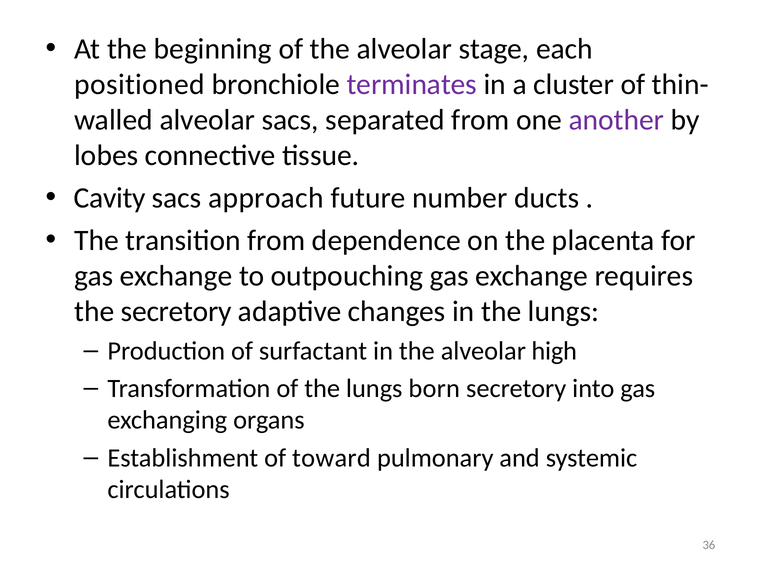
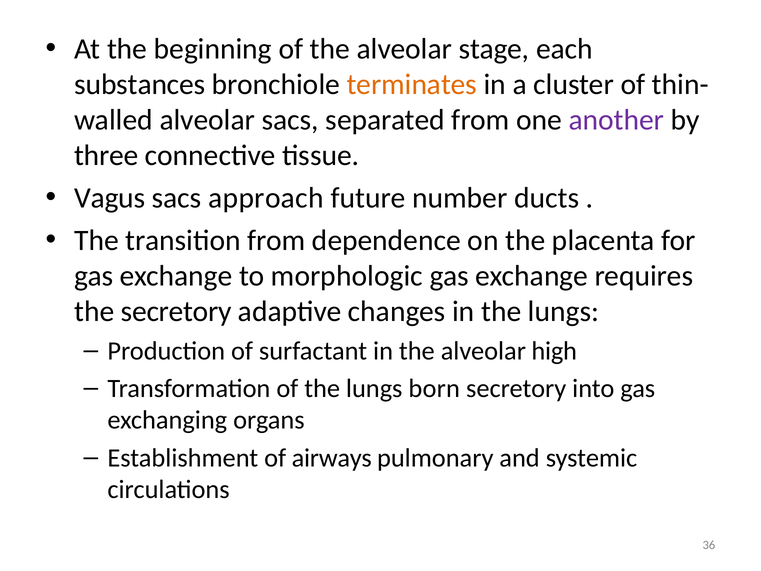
positioned: positioned -> substances (140, 85)
terminates colour: purple -> orange (412, 85)
lobes: lobes -> three (106, 156)
Cavity: Cavity -> Vagus (110, 198)
outpouching: outpouching -> morphologic (347, 276)
toward: toward -> airways (332, 458)
